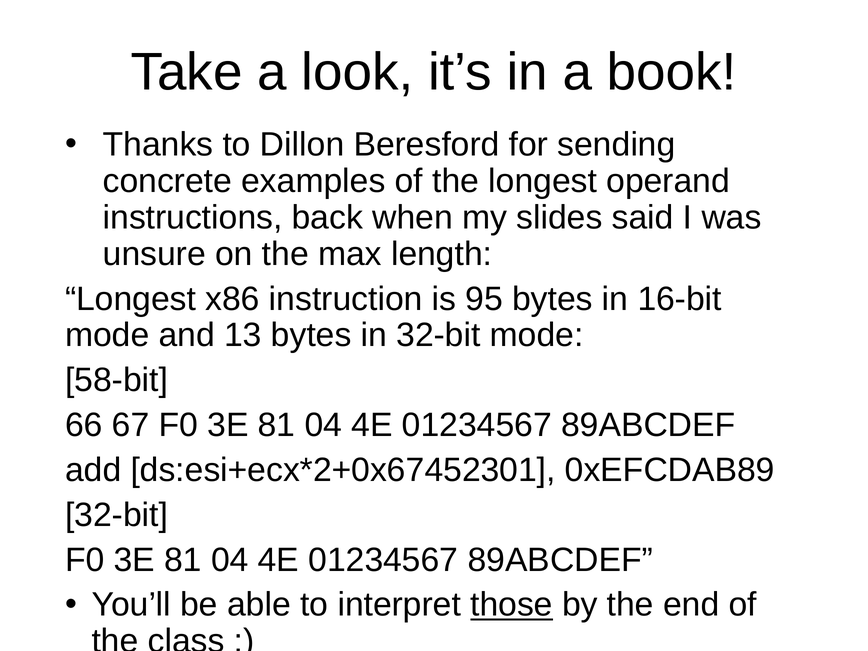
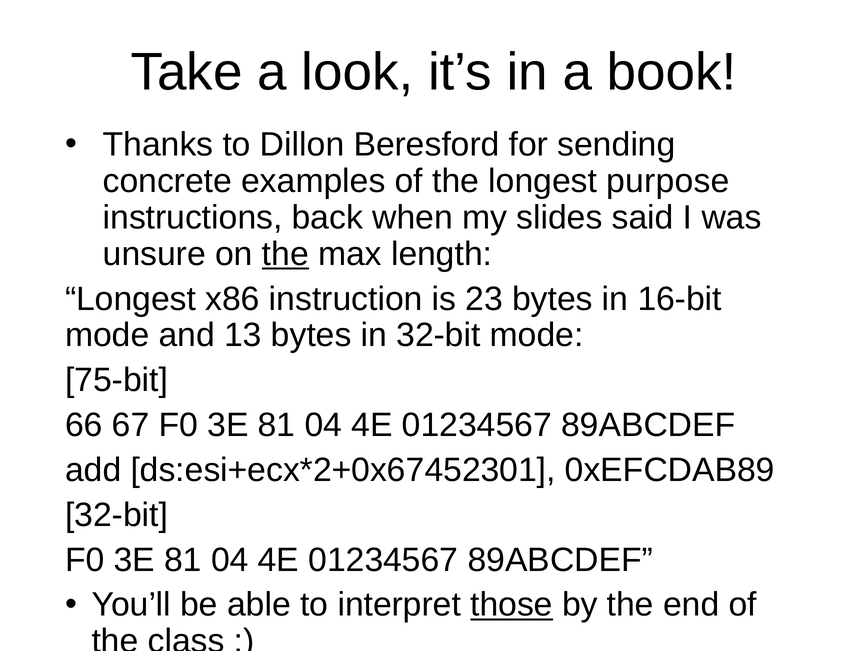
operand: operand -> purpose (668, 181)
the underline: none -> present (285, 254)
95: 95 -> 23 (484, 299)
58-bit: 58-bit -> 75-bit (117, 380)
